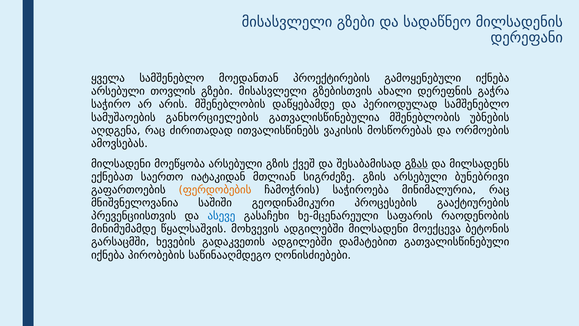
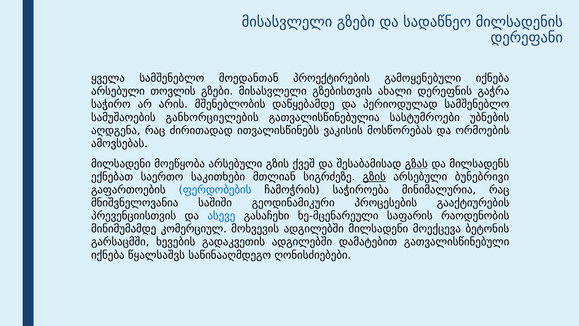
გათვალისწინებულია მშენებლობის: მშენებლობის -> სასტუმროები (425, 117)
იატაკიდან: იატაკიდან -> საკითხები (218, 177)
გზის underline: none -> present (374, 177)
ფერდობების colour: orange -> blue (215, 190)
წყალსაშვის: წყალსაშვის -> კომერციულ (194, 229)
პირობების: პირობების -> წყალსაშვს (156, 255)
